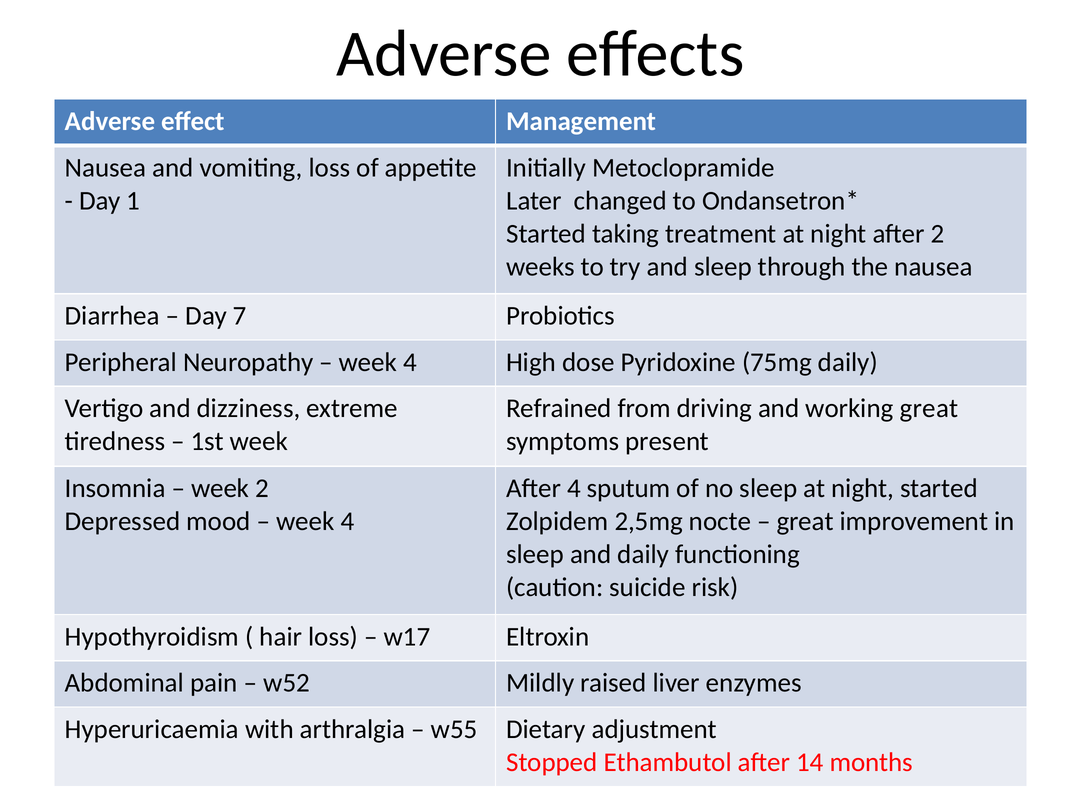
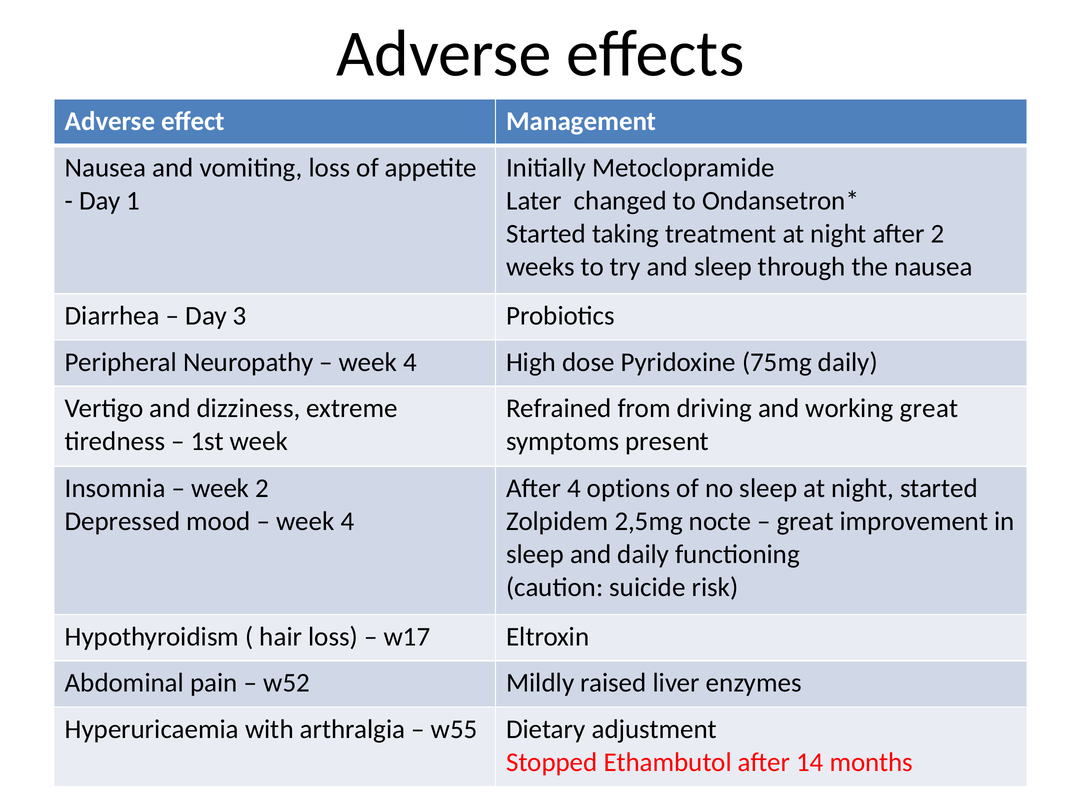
7: 7 -> 3 (240, 316)
sputum: sputum -> options (629, 488)
